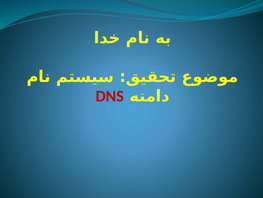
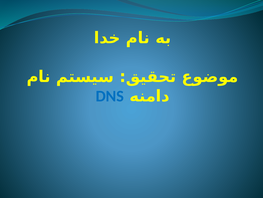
DNS colour: red -> blue (110, 96)
